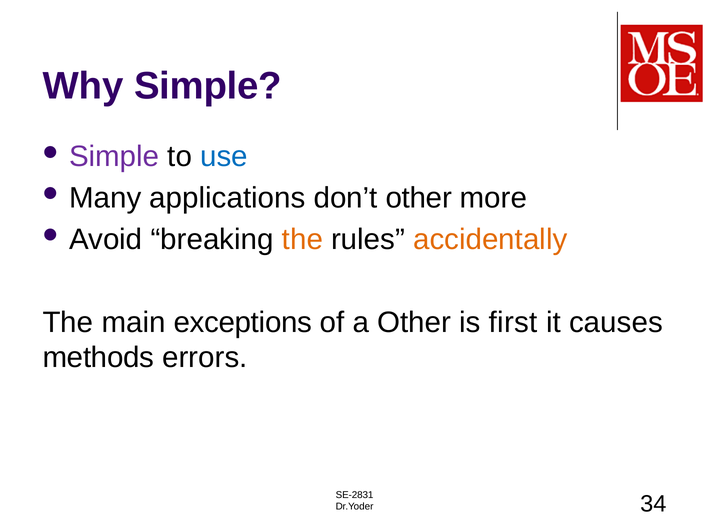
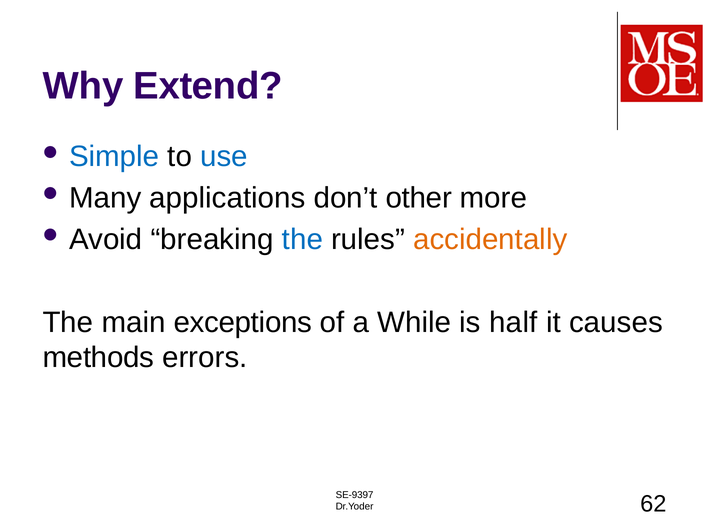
Why Simple: Simple -> Extend (208, 86)
Simple colour: purple -> blue (114, 157)
the colour: orange -> blue (302, 239)
a Other: Other -> While (414, 322)
first: first -> half (513, 322)
SE-2831: SE-2831 -> SE-9397 (355, 495)
34: 34 -> 62 (653, 504)
